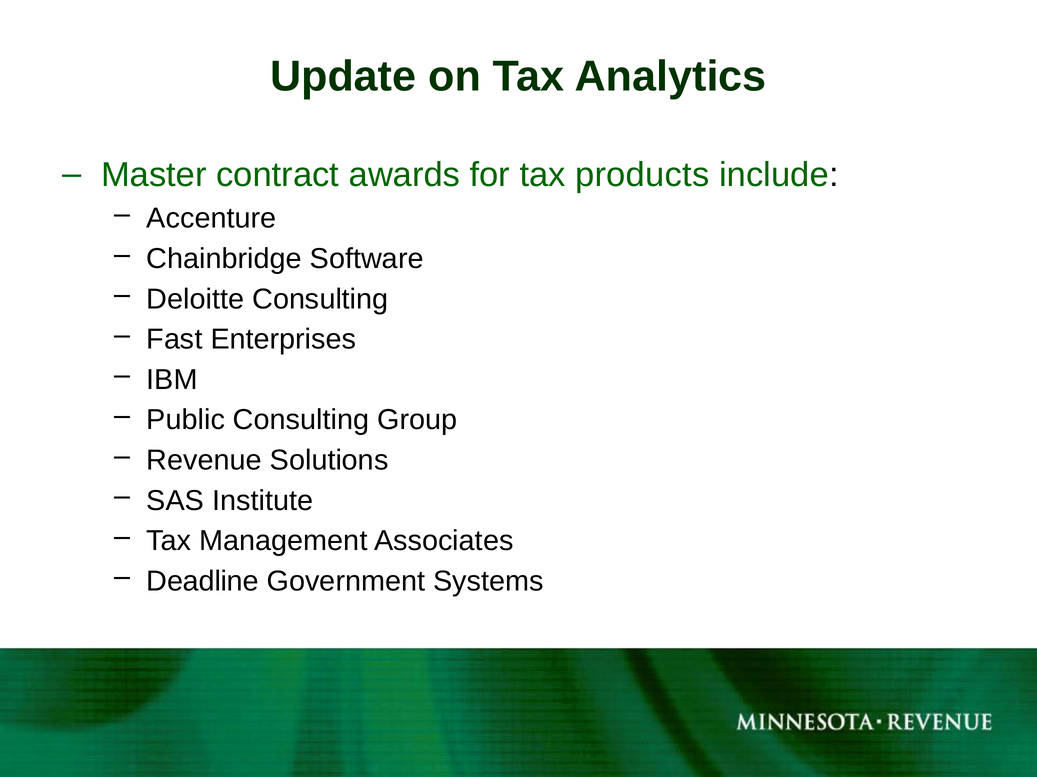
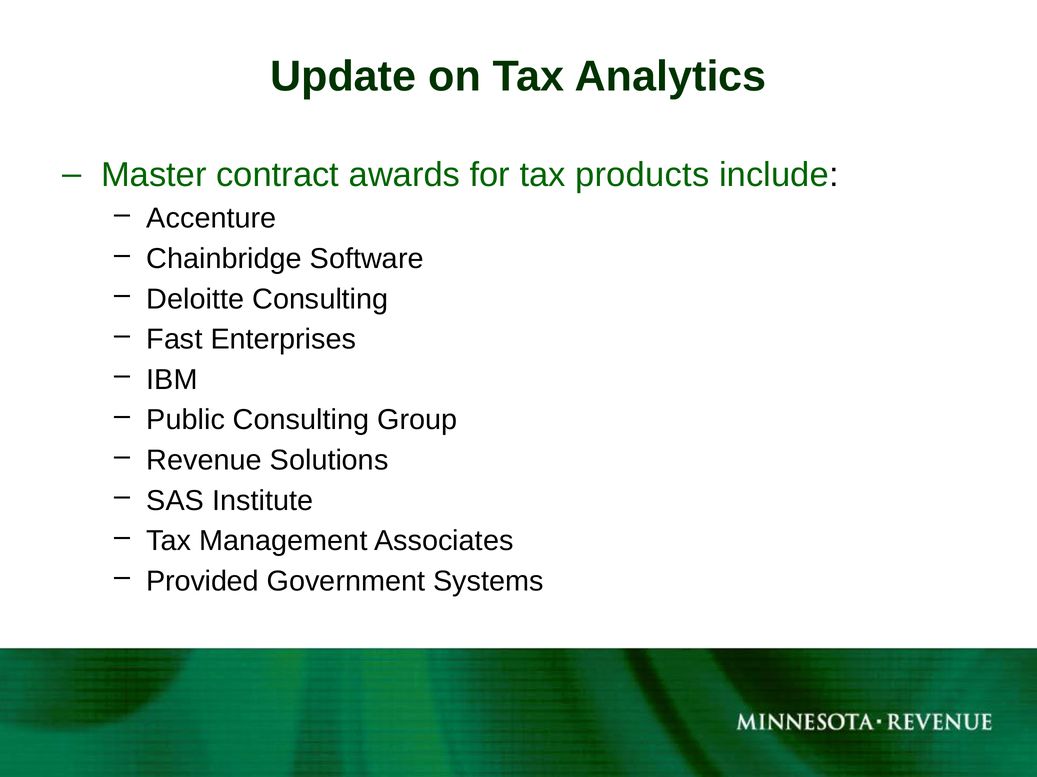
Deadline: Deadline -> Provided (203, 582)
